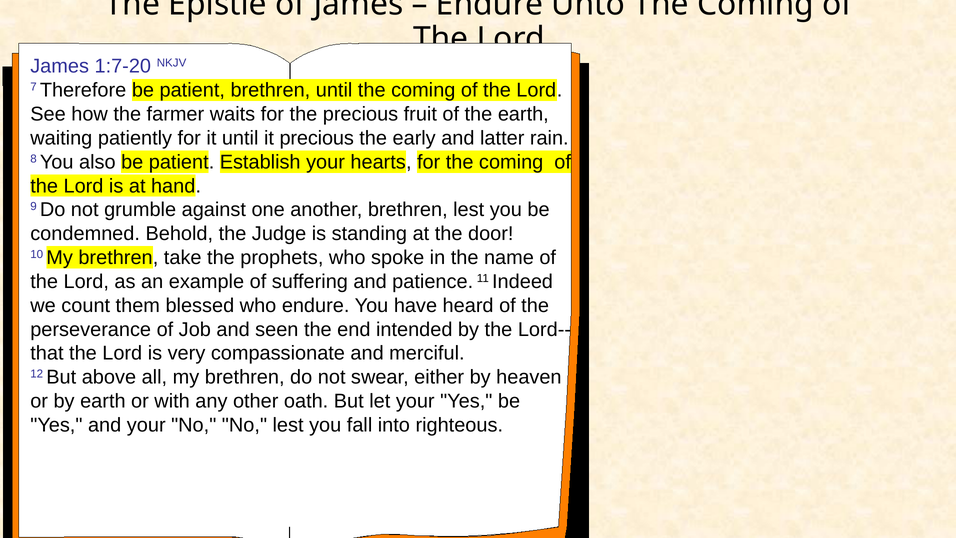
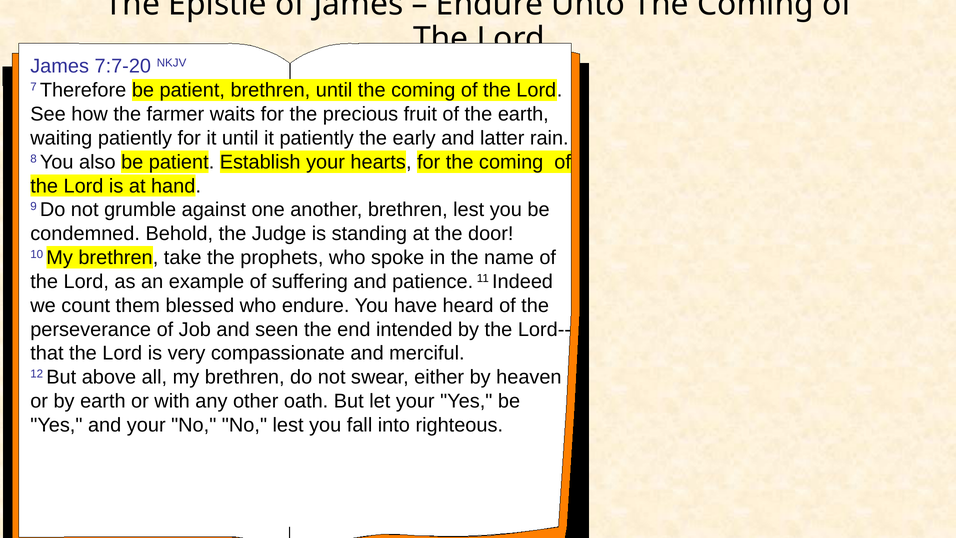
1:7-20: 1:7-20 -> 7:7-20 (123, 66)
it precious: precious -> patiently (317, 138)
